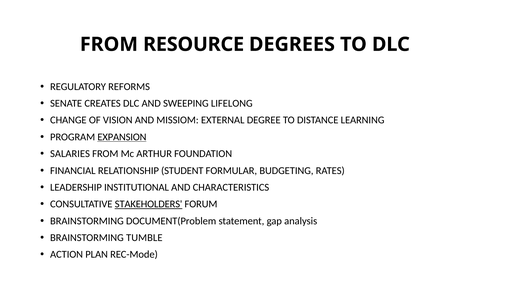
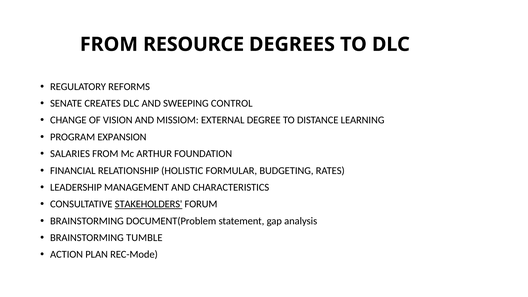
LIFELONG: LIFELONG -> CONTROL (232, 103)
EXPANSION underline: present -> none (122, 137)
STUDENT: STUDENT -> HOLISTIC (182, 171)
INSTITUTIONAL: INSTITUTIONAL -> MANAGEMENT (137, 187)
